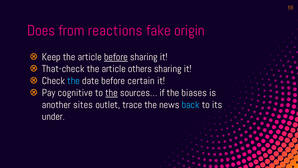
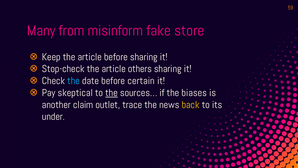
Does: Does -> Many (41, 31)
reactions: reactions -> misinform (115, 31)
origin: origin -> store (189, 31)
before underline: present -> none (116, 57)
That-check: That-check -> Stop-check (63, 69)
cognitive: cognitive -> skeptical (75, 93)
sites: sites -> claim (83, 104)
back colour: light blue -> yellow (191, 104)
